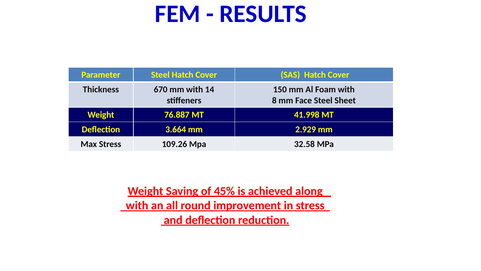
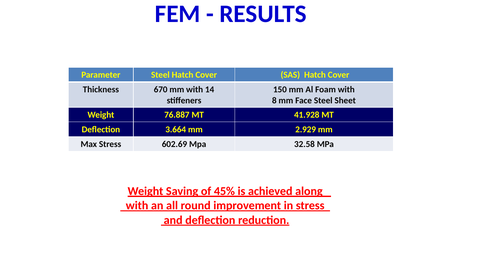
41.998: 41.998 -> 41.928 (307, 115)
109.26: 109.26 -> 602.69 (174, 144)
